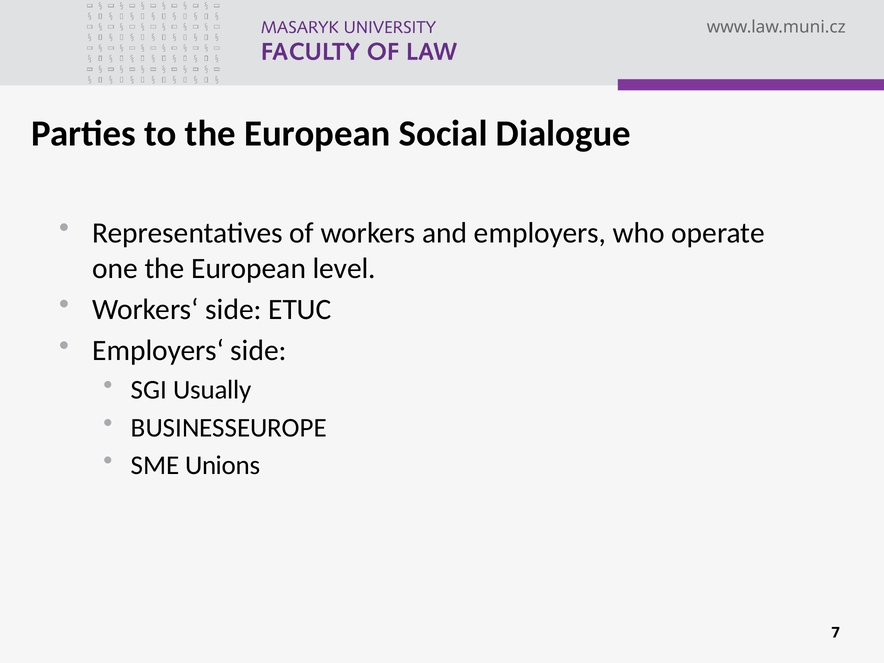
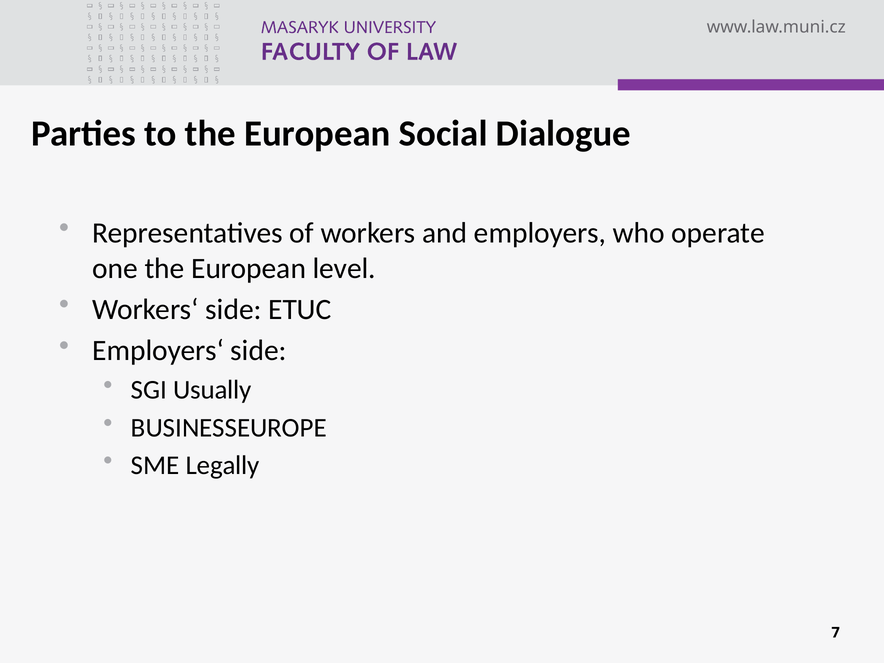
Unions: Unions -> Legally (223, 465)
